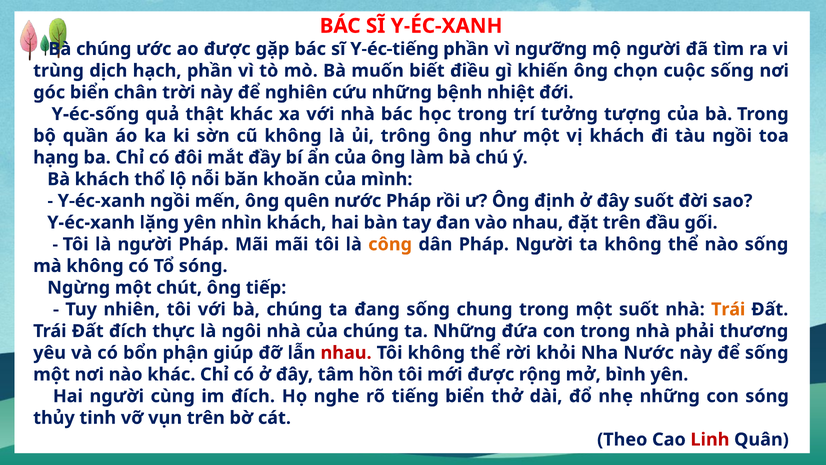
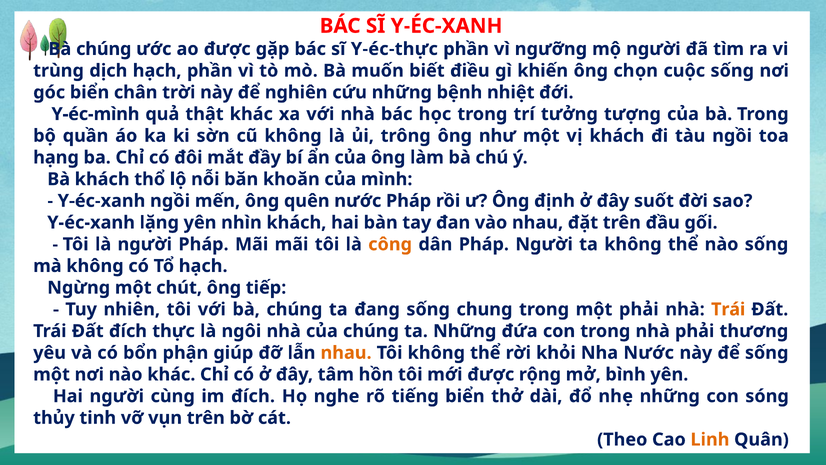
Y-éc-tiếng: Y-éc-tiếng -> Y-éc-thực (394, 49)
Y-éc-sống: Y-éc-sống -> Y-éc-mình (95, 114)
Tổ sóng: sóng -> hạch (203, 266)
một suốt: suốt -> phải (639, 309)
nhau colour: red -> orange (346, 353)
Linh colour: red -> orange (710, 439)
